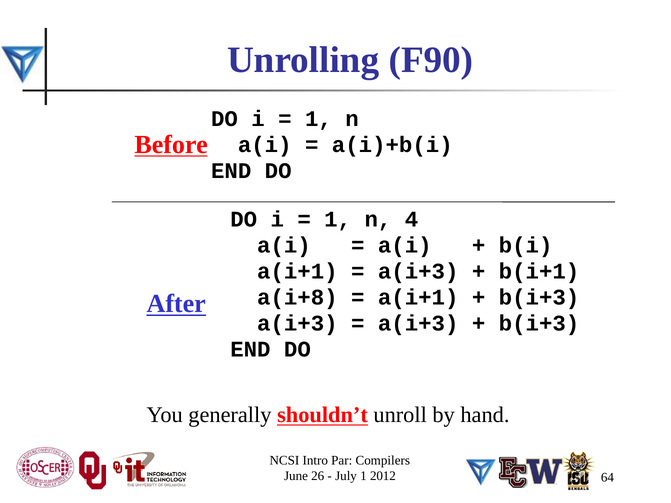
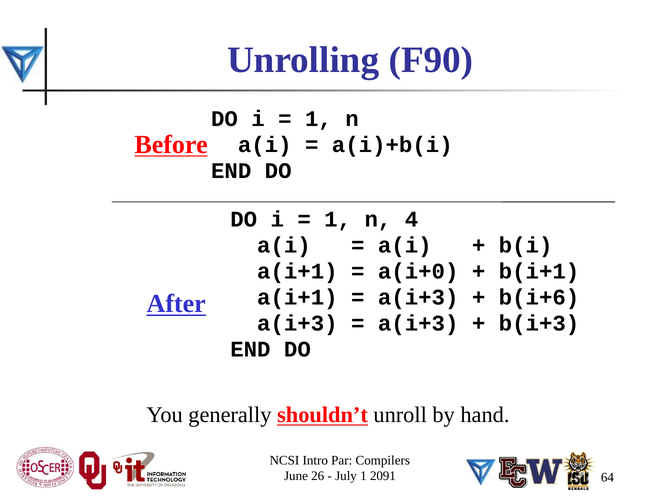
a(i+3: a(i+3 -> a(i+0 (418, 272)
a(i+8: a(i+8 -> a(i+1 (297, 298)
a(i+1: a(i+1 -> a(i+3 (418, 298)
b(i+3: b(i+3 -> b(i+6 (539, 298)
2012: 2012 -> 2091 (383, 476)
